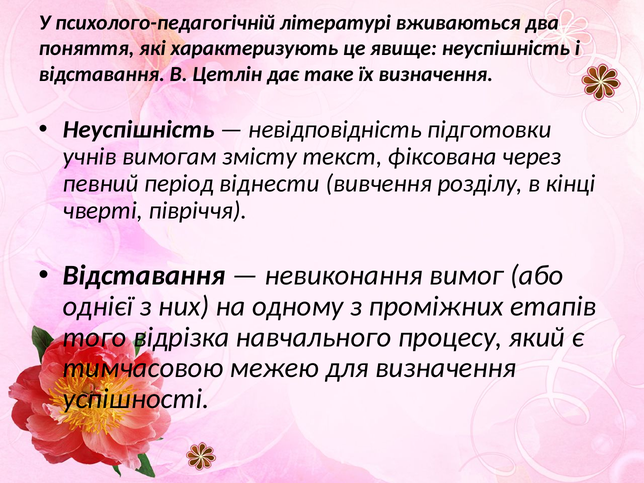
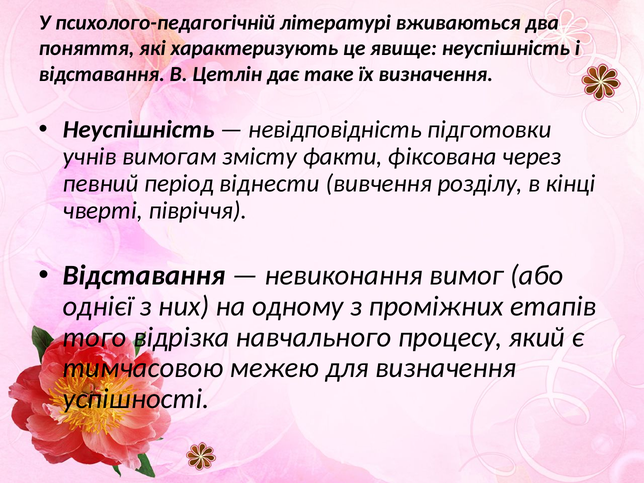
текст: текст -> факти (343, 156)
